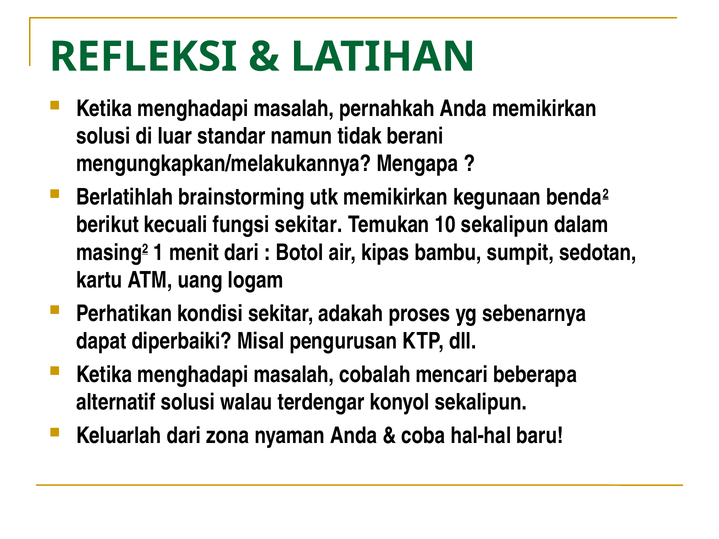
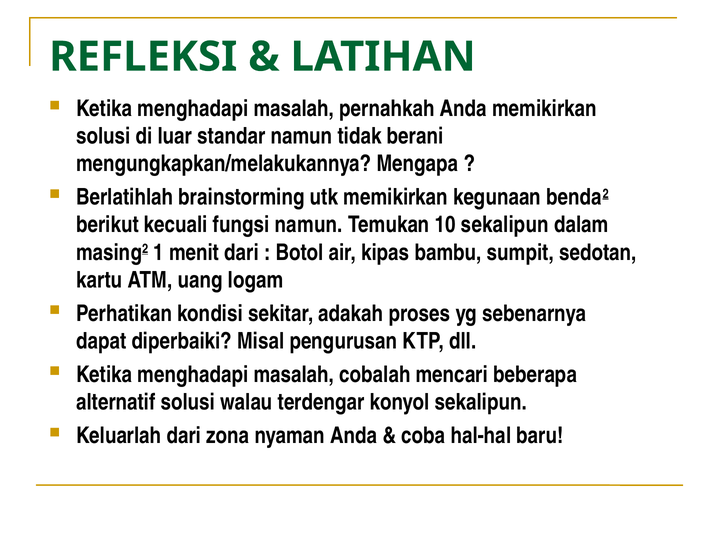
fungsi sekitar: sekitar -> namun (309, 225)
